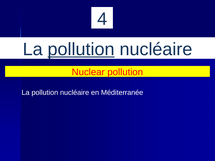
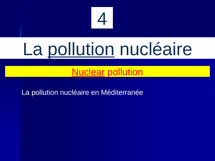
Nuclear underline: none -> present (88, 72)
